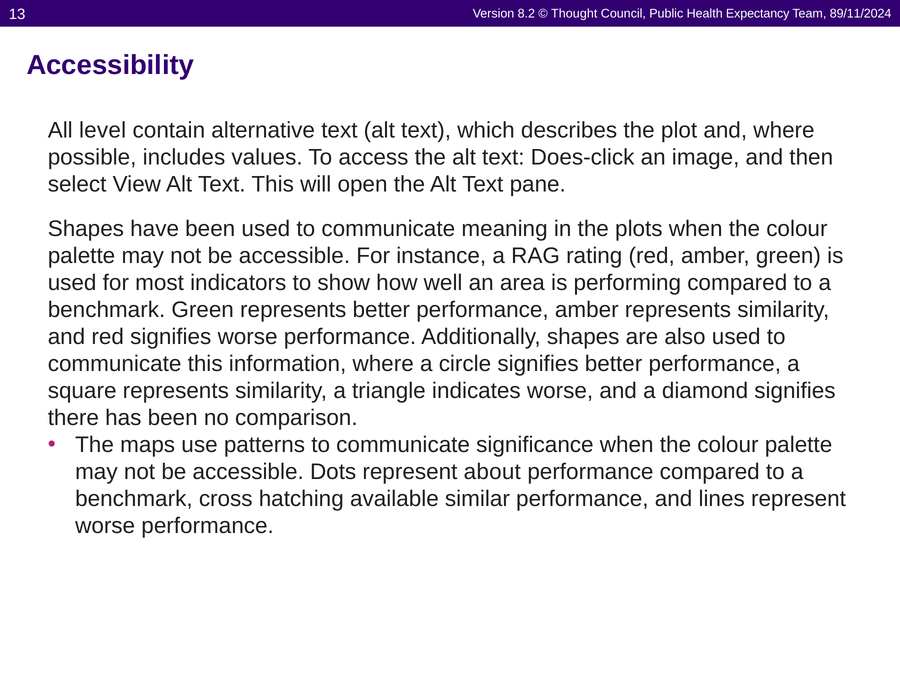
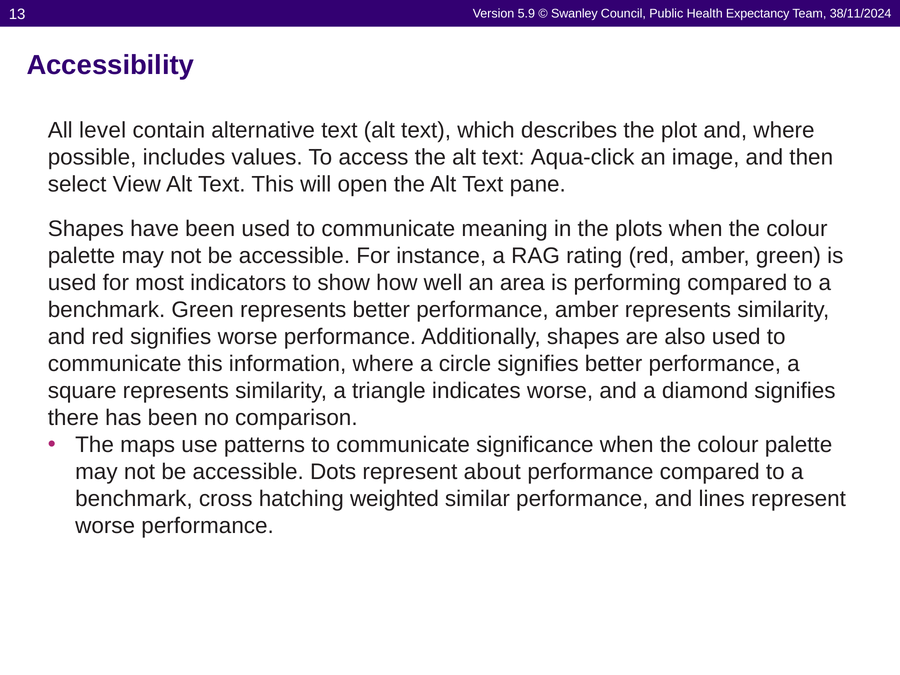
8.2: 8.2 -> 5.9 (526, 14)
Thought: Thought -> Swanley (574, 14)
89/11/2024: 89/11/2024 -> 38/11/2024 (861, 14)
Does-click: Does-click -> Aqua-click (583, 157)
available: available -> weighted (394, 499)
